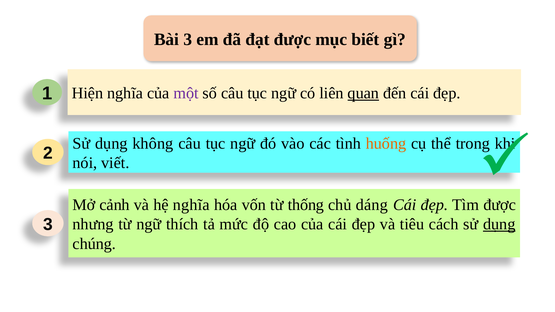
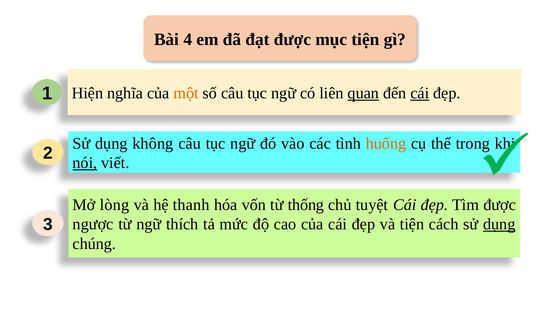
Bài 3: 3 -> 4 (188, 39)
mục biết: biết -> tiện (365, 39)
một colour: purple -> orange (186, 93)
cái underline: none -> present (420, 93)
nói underline: none -> present (85, 163)
cảnh: cảnh -> lòng (115, 205)
hệ nghĩa: nghĩa -> thanh (191, 205)
dáng: dáng -> tuyệt (372, 205)
nhưng: nhưng -> ngược (93, 224)
và tiêu: tiêu -> tiện (412, 224)
